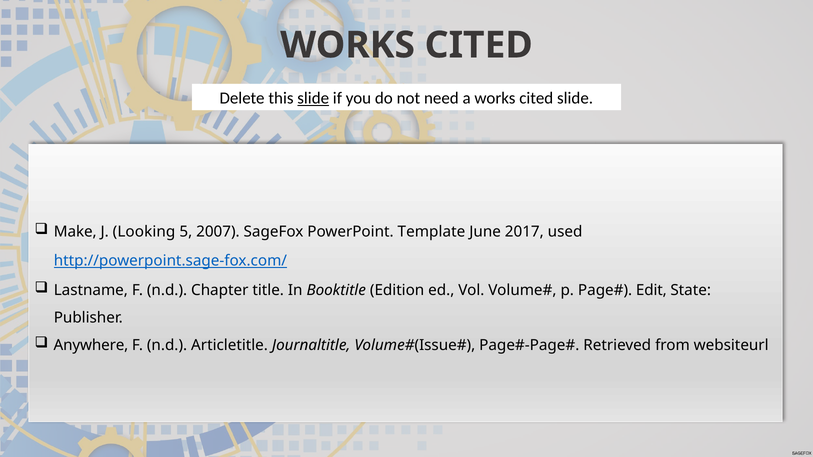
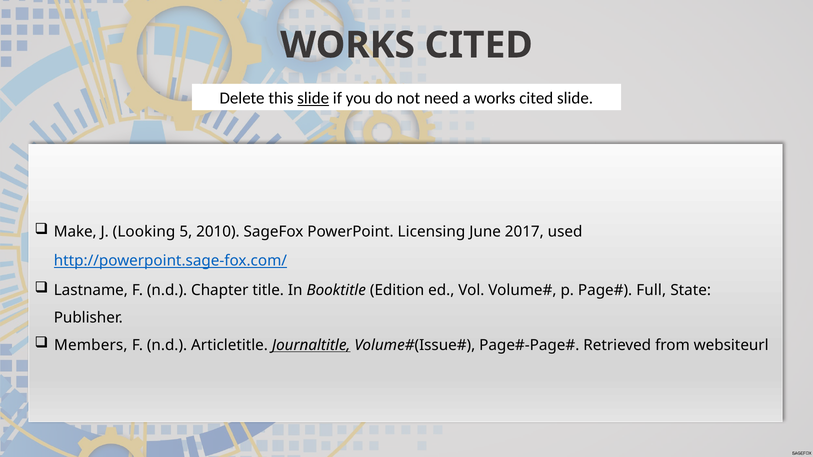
2007: 2007 -> 2010 (218, 232)
Template: Template -> Licensing (431, 232)
Edit: Edit -> Full (651, 291)
Anywhere: Anywhere -> Members (91, 345)
Journaltitle underline: none -> present (311, 345)
